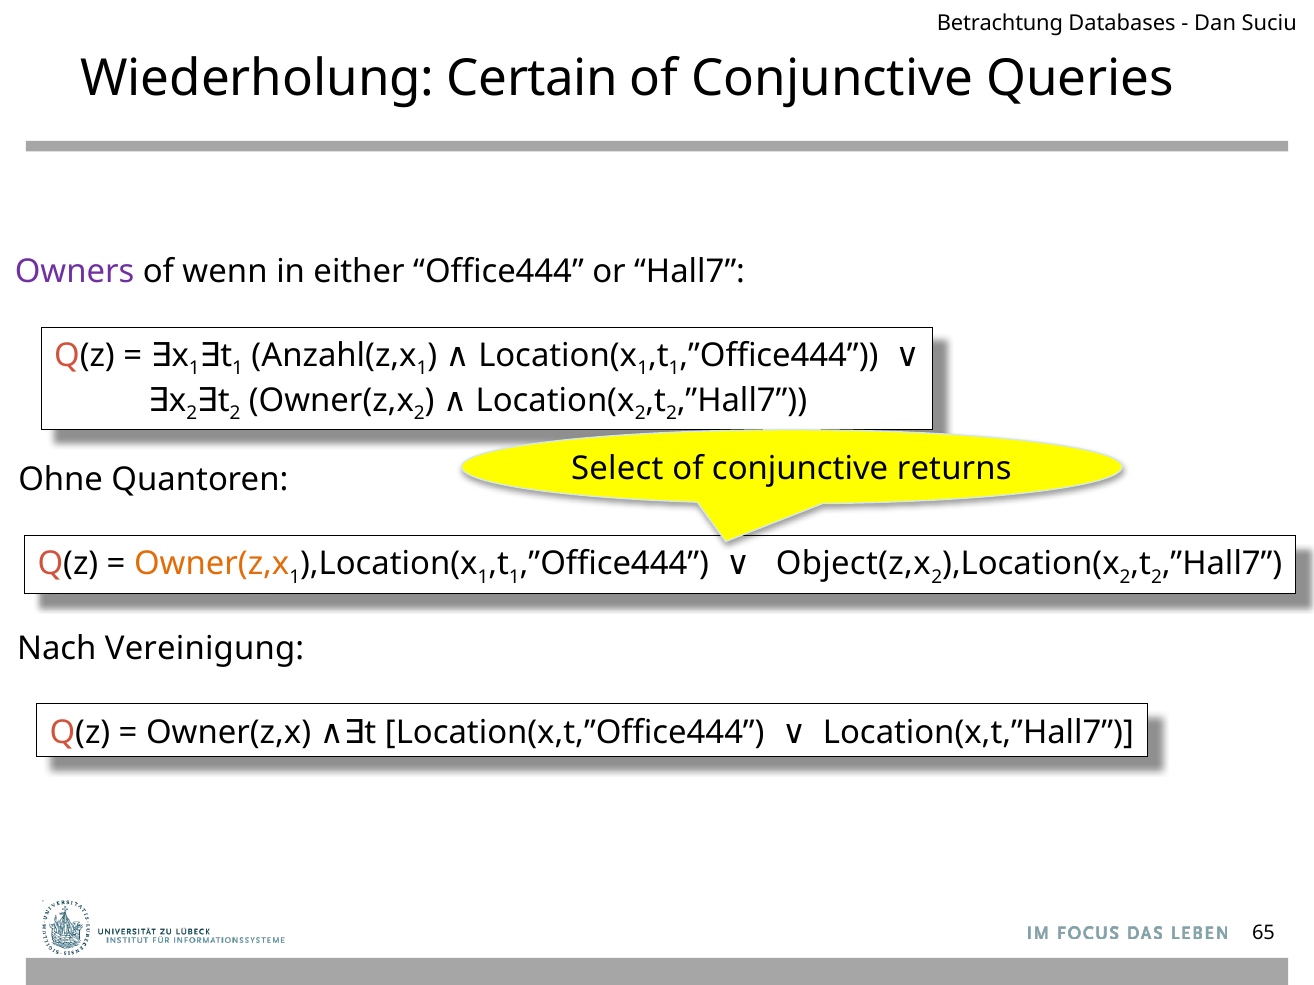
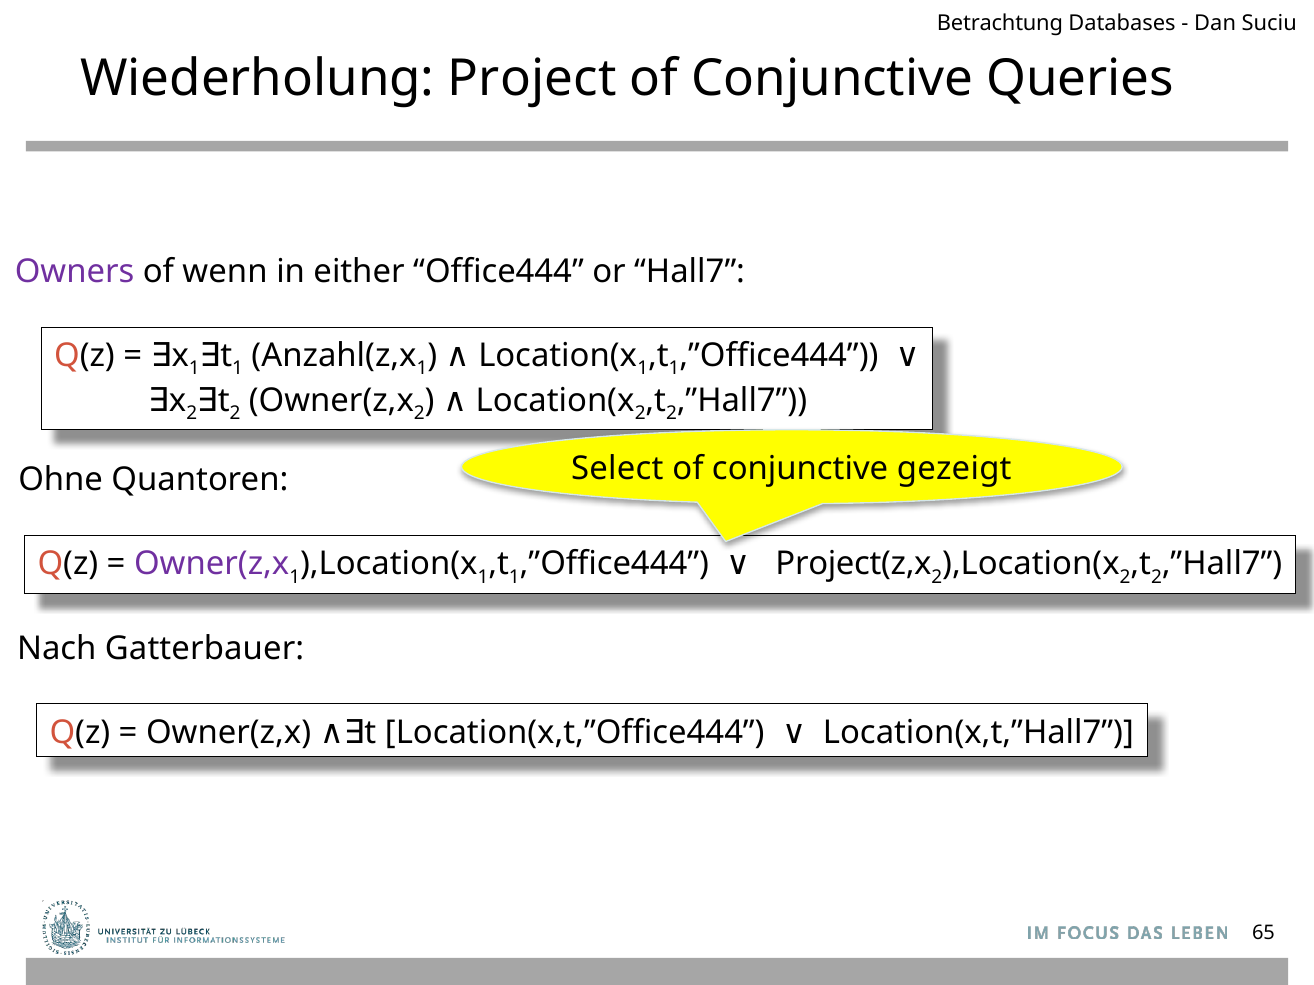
Certain: Certain -> Project (532, 78)
returns: returns -> gezeigt (954, 469)
Owner(z,x colour: orange -> purple (212, 564)
Object(z,x: Object(z,x -> Project(z,x (854, 564)
Vereinigung: Vereinigung -> Gatterbauer (205, 649)
